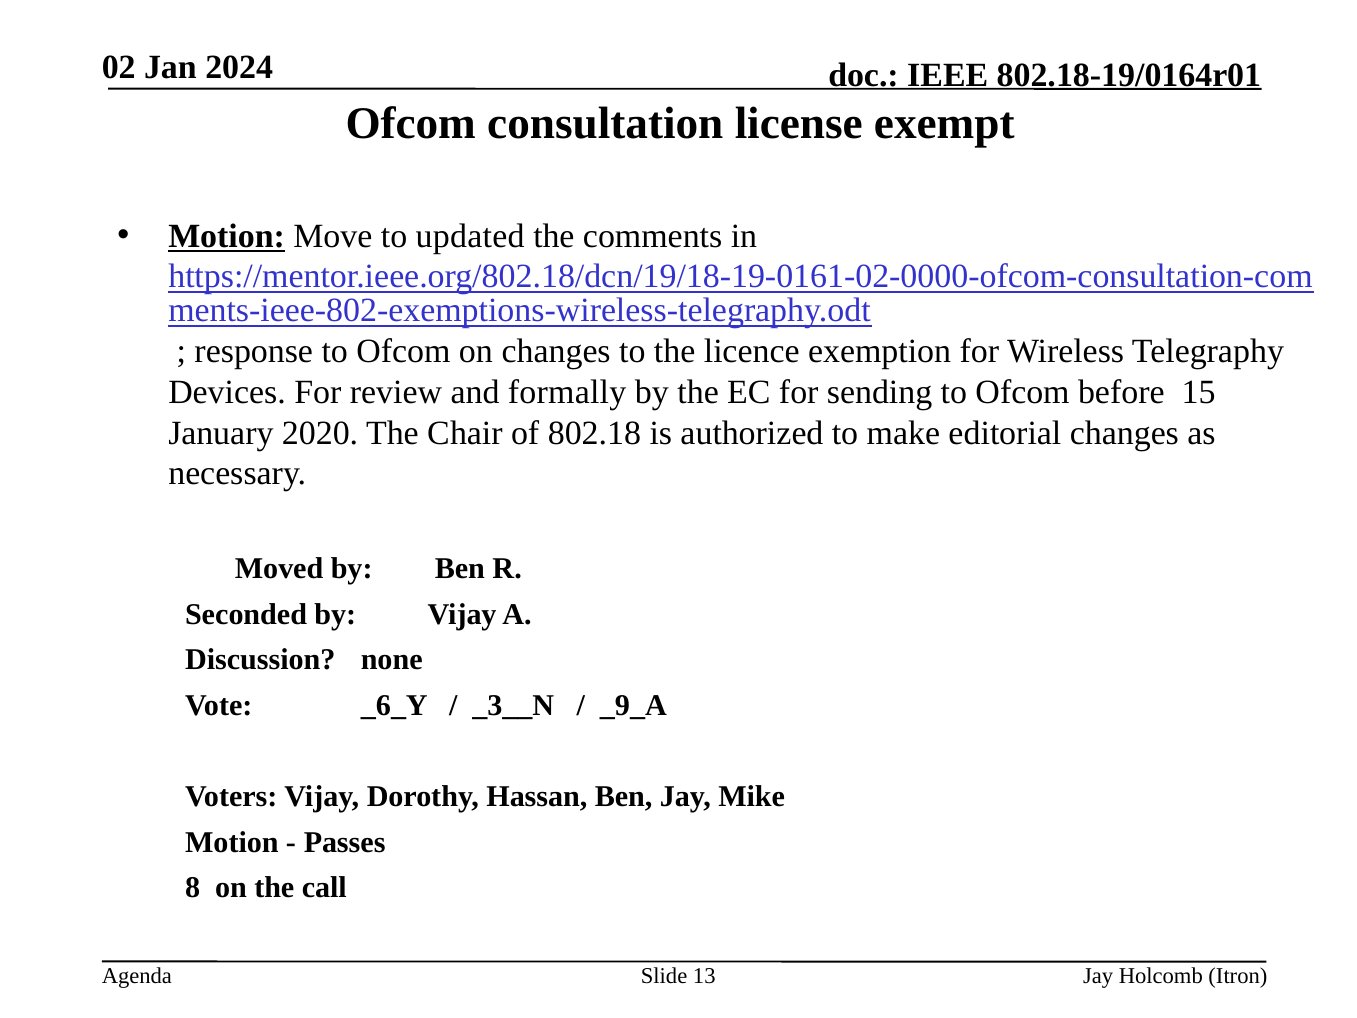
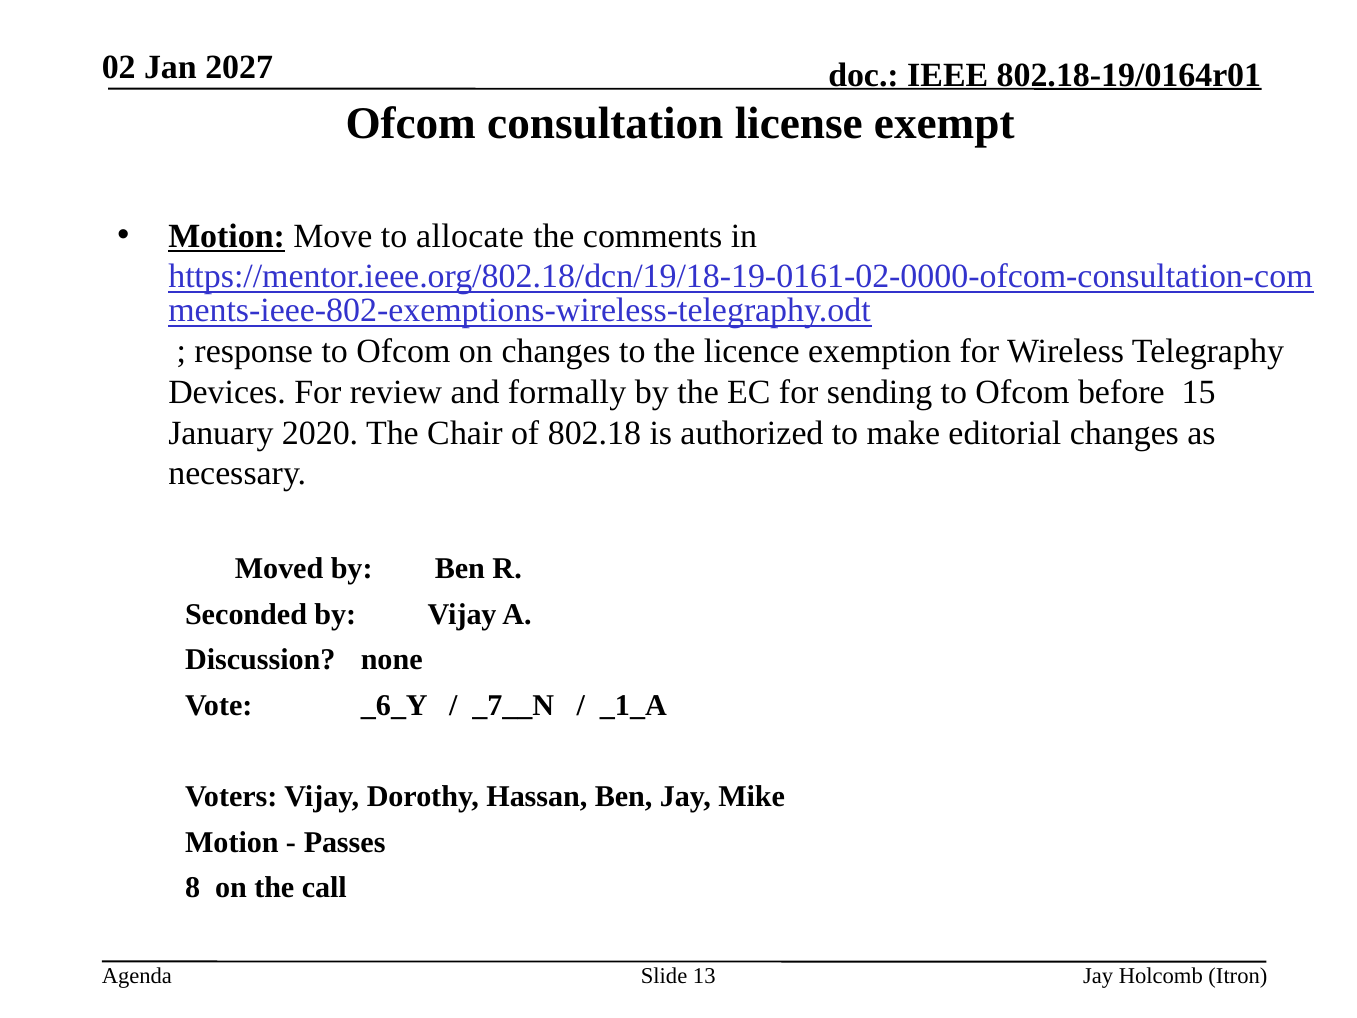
2024: 2024 -> 2027 (239, 68)
updated: updated -> allocate (470, 236)
_3__N: _3__N -> _7__N (513, 705)
_9_A: _9_A -> _1_A (633, 705)
